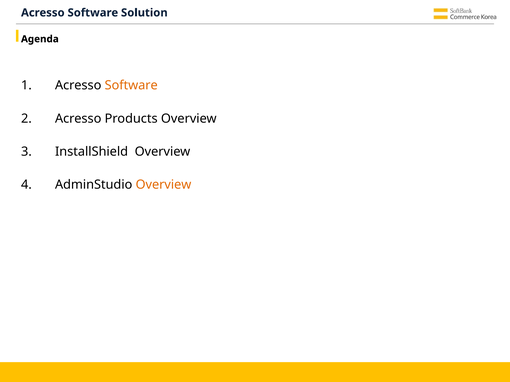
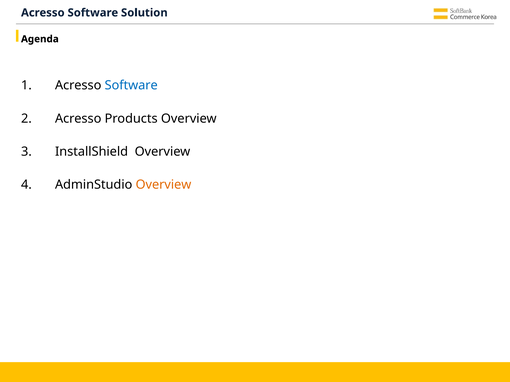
Software colour: orange -> blue (131, 86)
